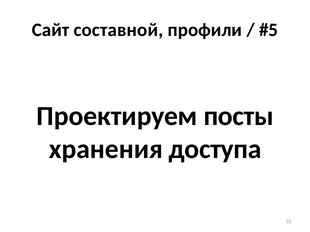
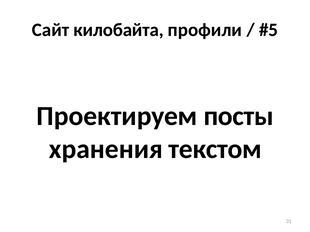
составной: составной -> килобайта (119, 30)
доступа: доступа -> текстом (215, 149)
